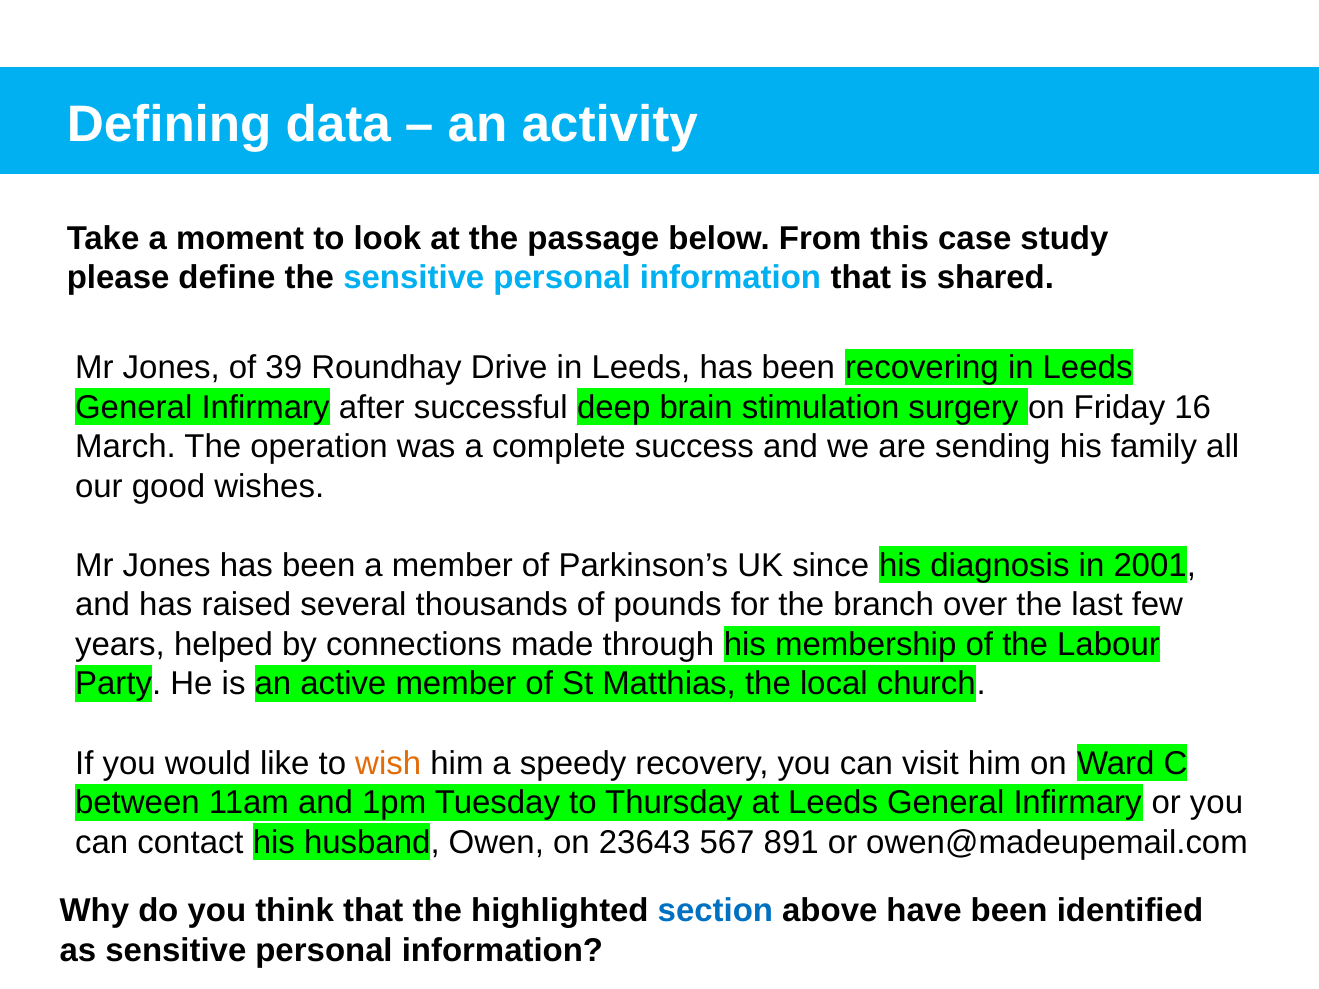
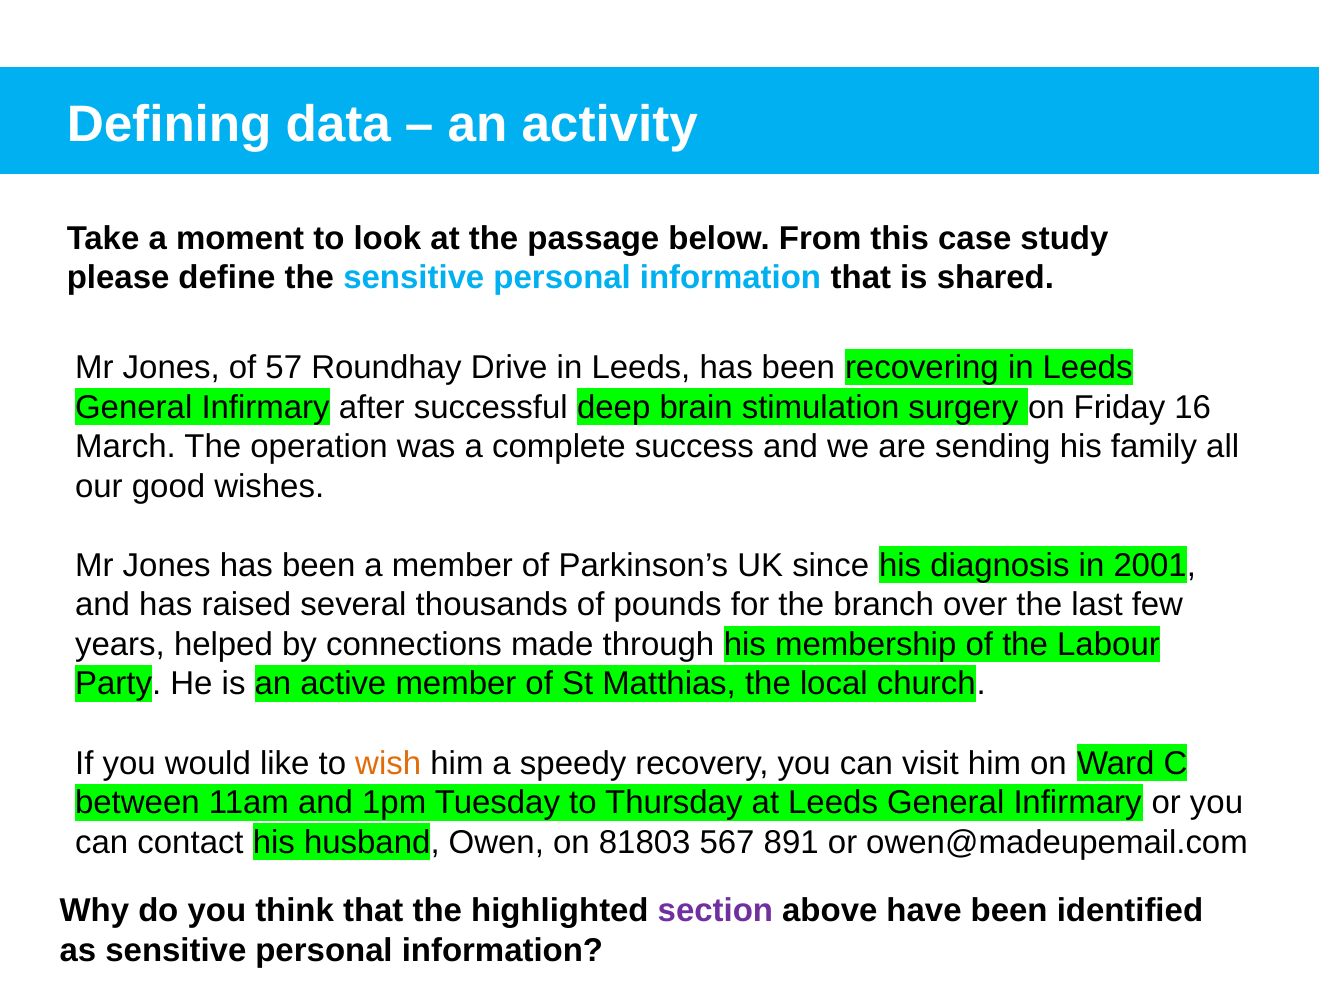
39: 39 -> 57 (284, 368)
23643: 23643 -> 81803 (645, 843)
section colour: blue -> purple (715, 911)
